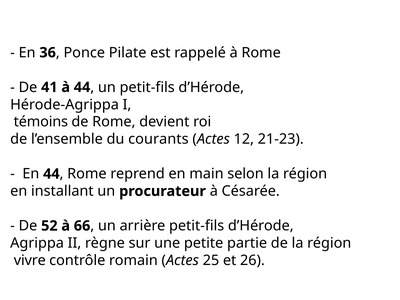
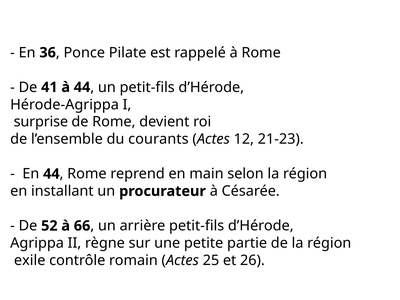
témoins: témoins -> surprise (41, 122)
vivre: vivre -> exile (30, 260)
